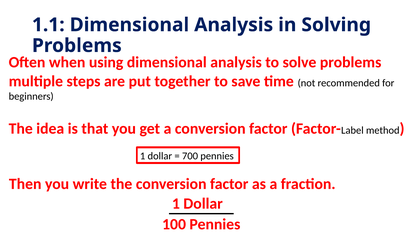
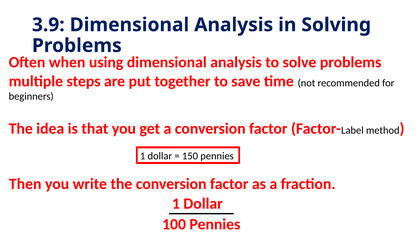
1.1: 1.1 -> 3.9 (48, 25)
700: 700 -> 150 (190, 156)
